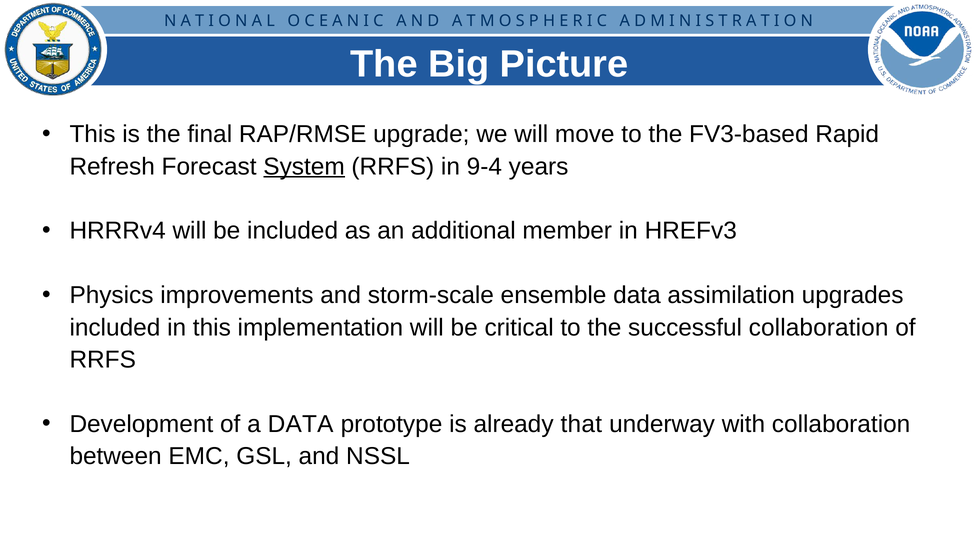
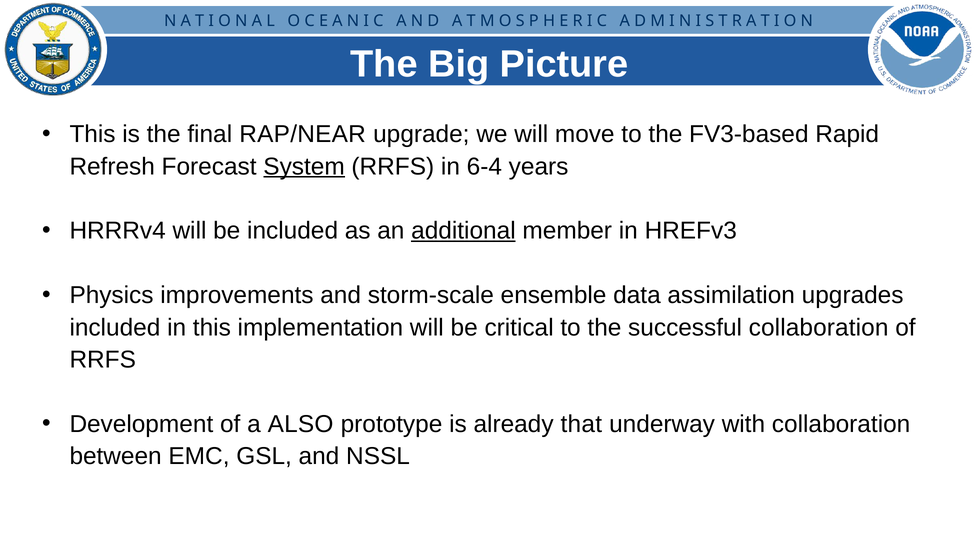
RAP/RMSE: RAP/RMSE -> RAP/NEAR (303, 134)
9-4: 9-4 -> 6-4 (484, 167)
additional underline: none -> present (463, 231)
a DATA: DATA -> ALSO (301, 425)
